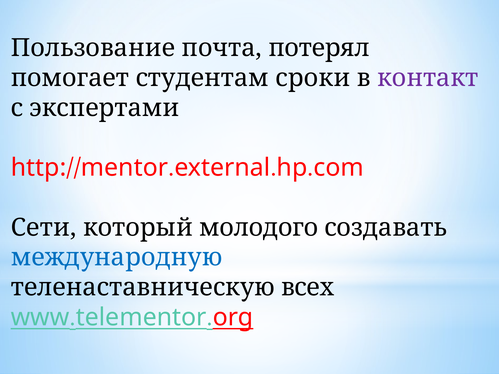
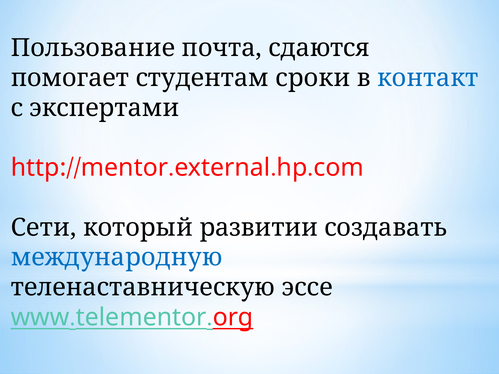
потерял: потерял -> сдаются (319, 48)
контакт colour: purple -> blue (428, 78)
молодого: молодого -> развитии (259, 228)
всех: всех -> эссе (307, 288)
